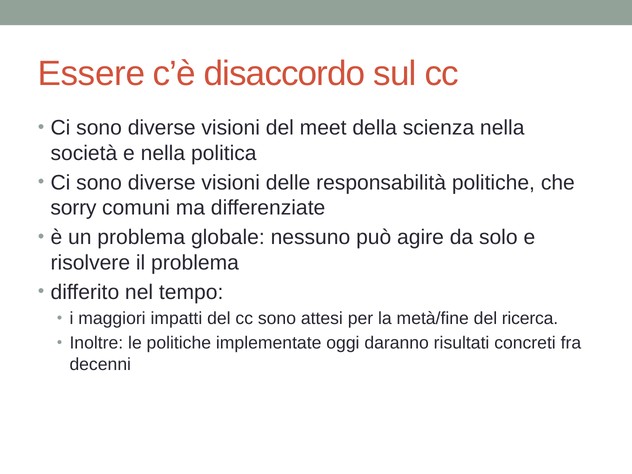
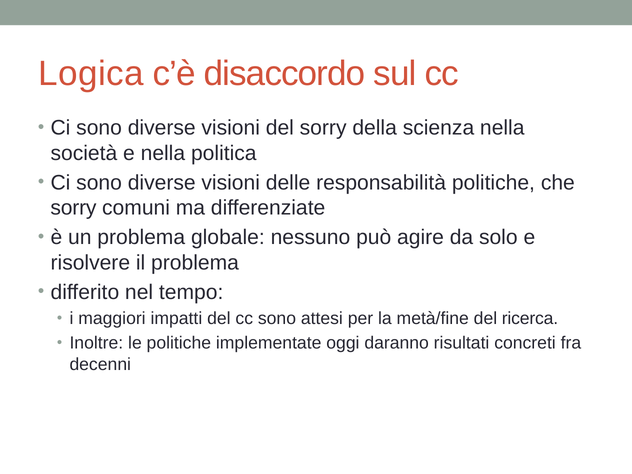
Essere: Essere -> Logica (91, 74)
del meet: meet -> sorry (323, 128)
